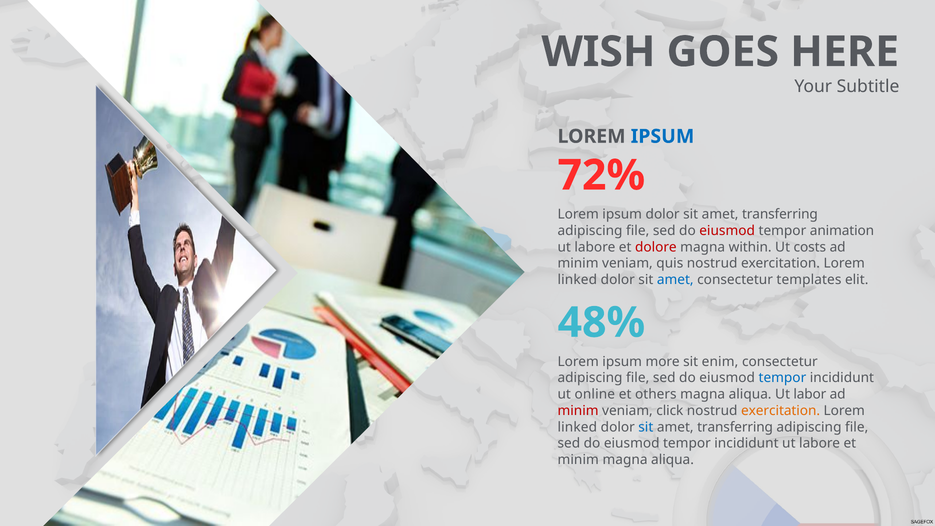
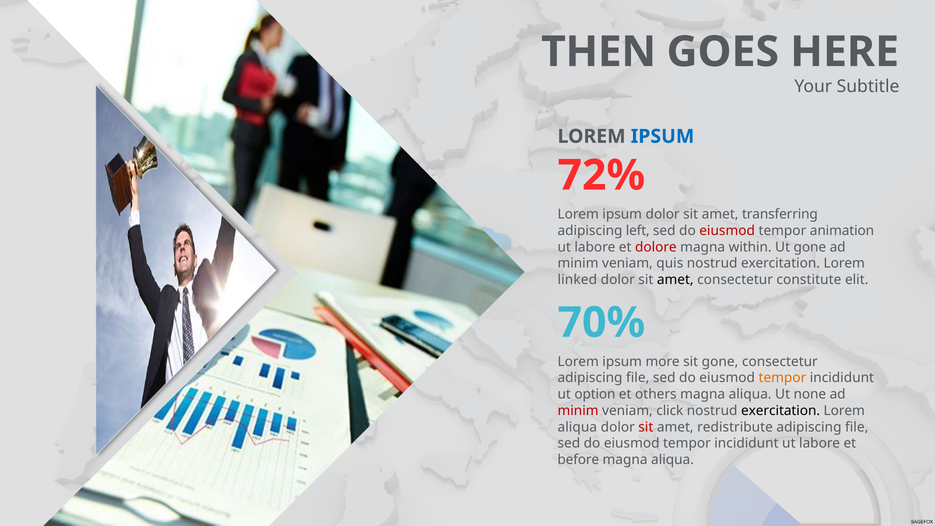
WISH: WISH -> THEN (599, 52)
file: file -> left (638, 231)
Ut costs: costs -> gone (810, 247)
amet colour: blue -> black (675, 280)
templates: templates -> constitute (809, 280)
48%: 48% -> 70% (601, 323)
sit enim: enim -> gone (720, 362)
tempor colour: blue -> orange (782, 378)
online: online -> option (595, 394)
labor: labor -> none (810, 394)
exercitation colour: orange -> black (781, 411)
linked: linked -> aliqua (577, 427)
sit colour: blue -> red (646, 427)
transferring: transferring -> redistribute (735, 427)
minim: minim -> before (578, 460)
